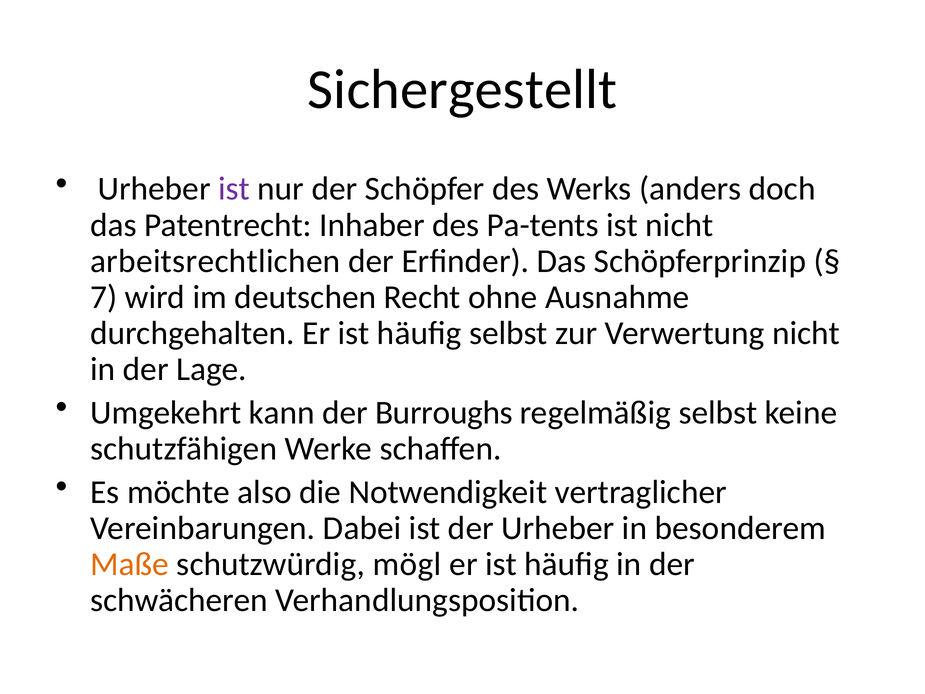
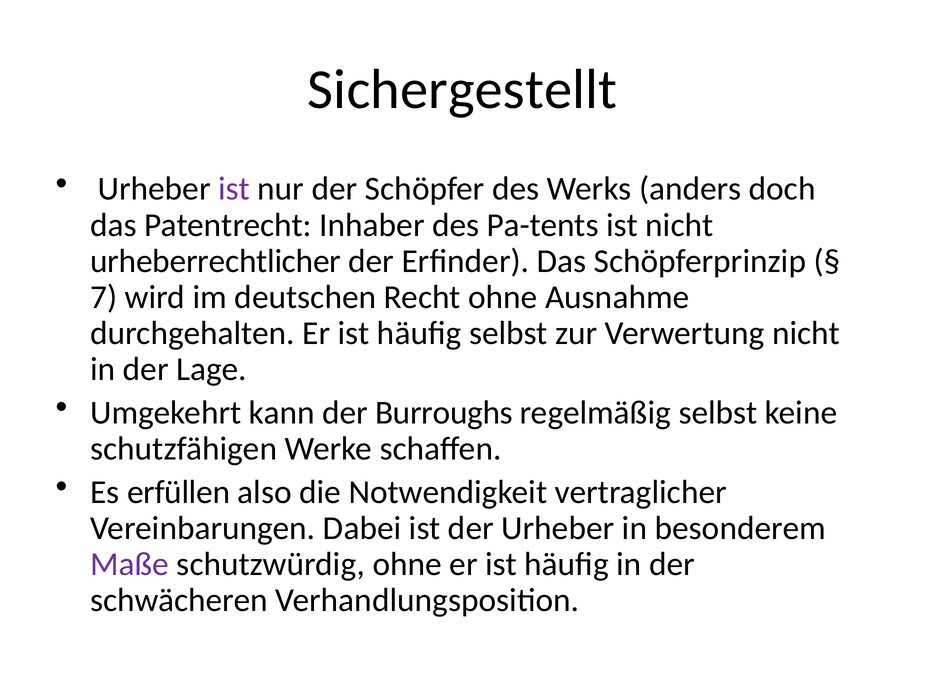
arbeitsrechtlichen: arbeitsrechtlichen -> urheberrechtlicher (216, 261)
möchte: möchte -> erfüllen (179, 492)
Maße colour: orange -> purple (130, 564)
schutzwürdig mögl: mögl -> ohne (407, 564)
